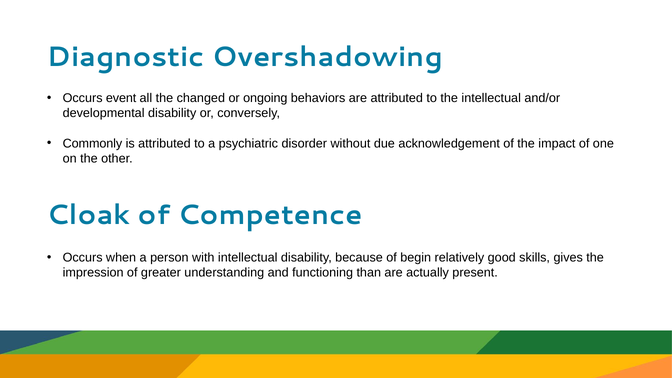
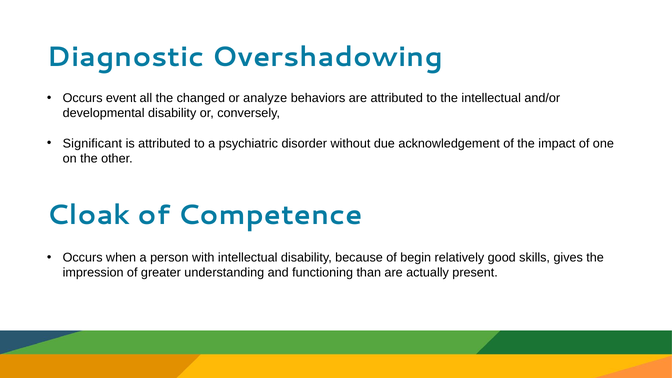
ongoing: ongoing -> analyze (265, 98)
Commonly: Commonly -> Significant (92, 143)
